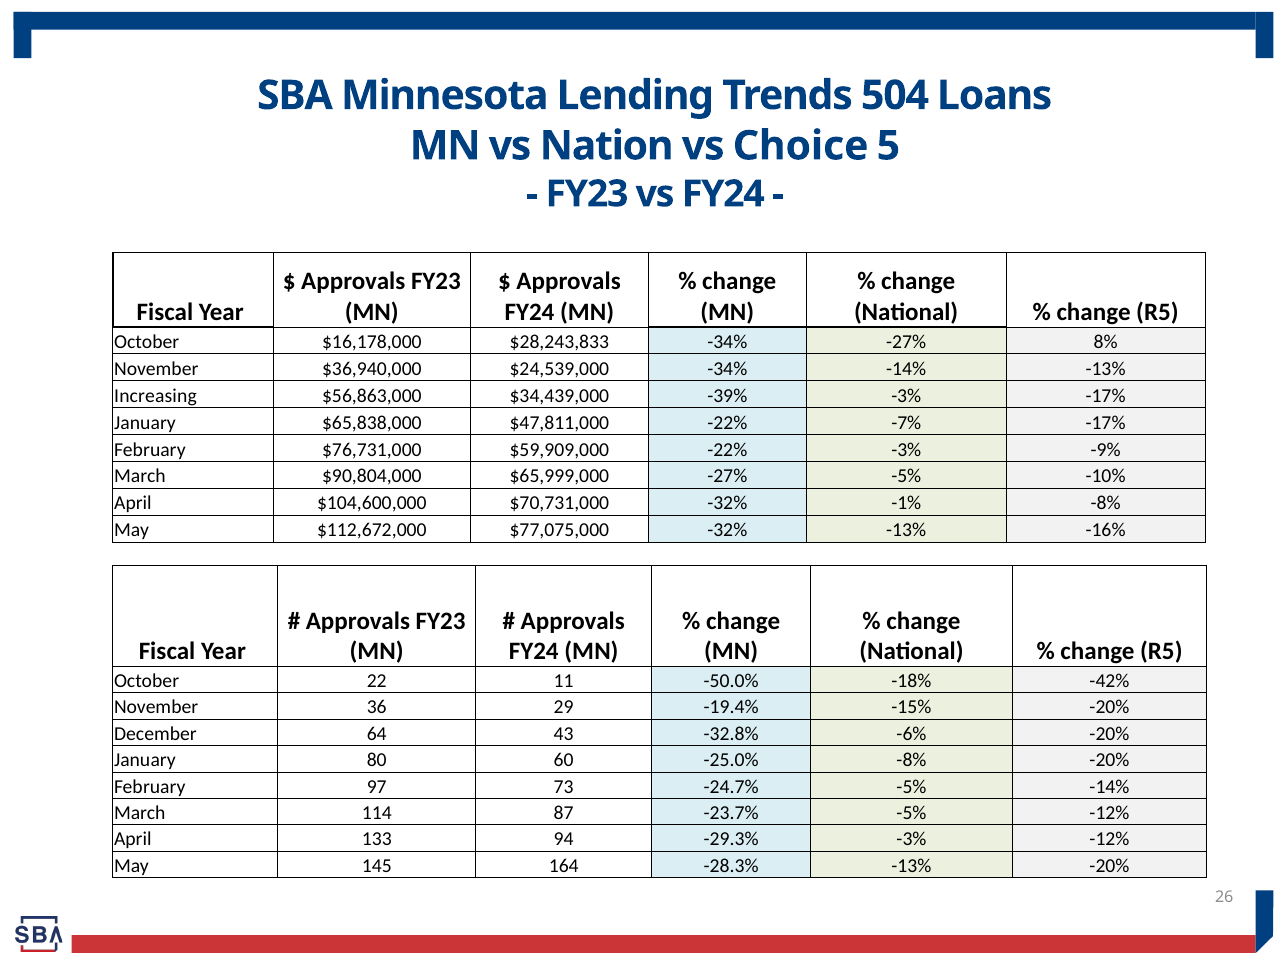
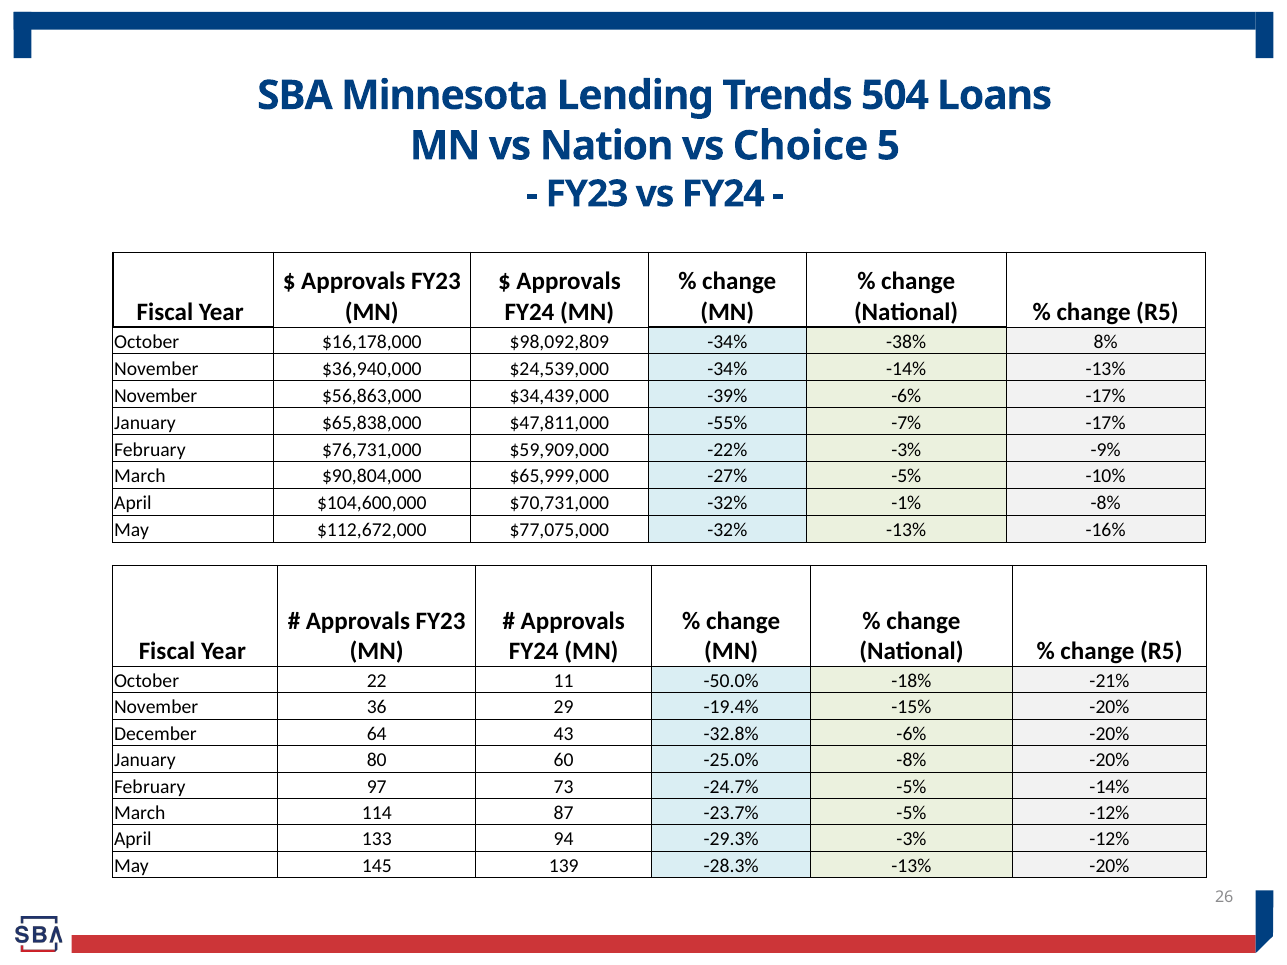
$28,243,833: $28,243,833 -> $98,092,809 (559, 342)
-34% -27%: -27% -> -38% (906, 342)
Increasing: Increasing -> November (156, 396)
-39% -3%: -3% -> -6% (906, 396)
$47,811,000 -22%: -22% -> -55% (727, 423)
-42%: -42% -> -21% (1109, 681)
164: 164 -> 139 (564, 866)
